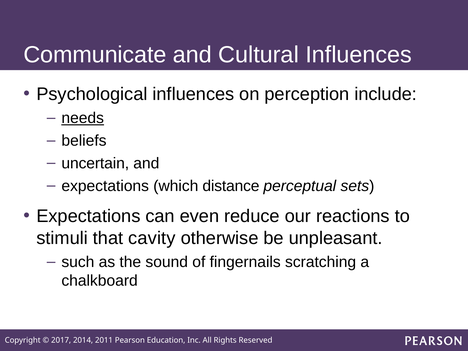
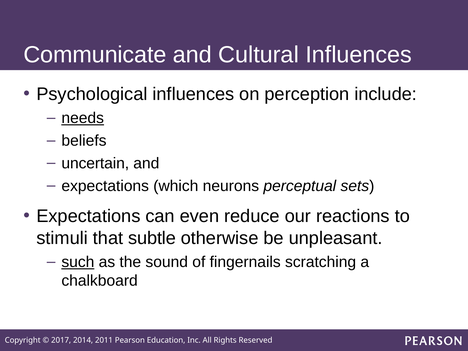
distance: distance -> neurons (231, 186)
cavity: cavity -> subtle (152, 238)
such underline: none -> present (78, 262)
